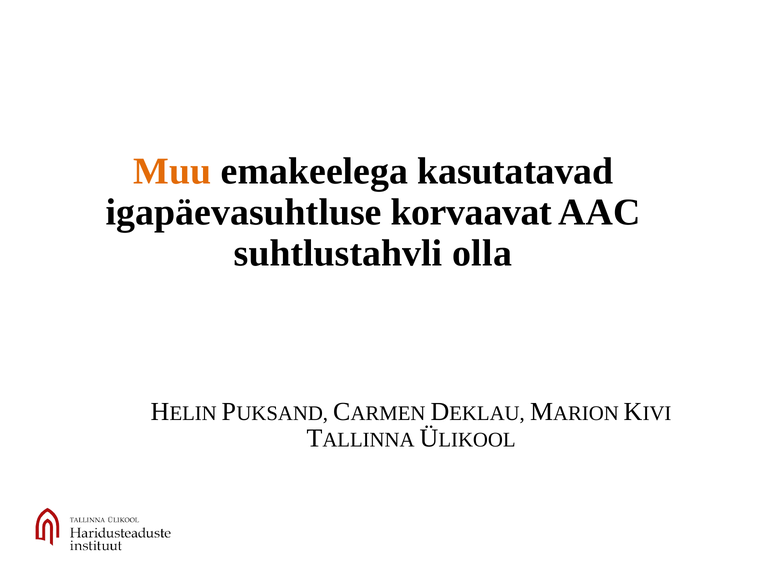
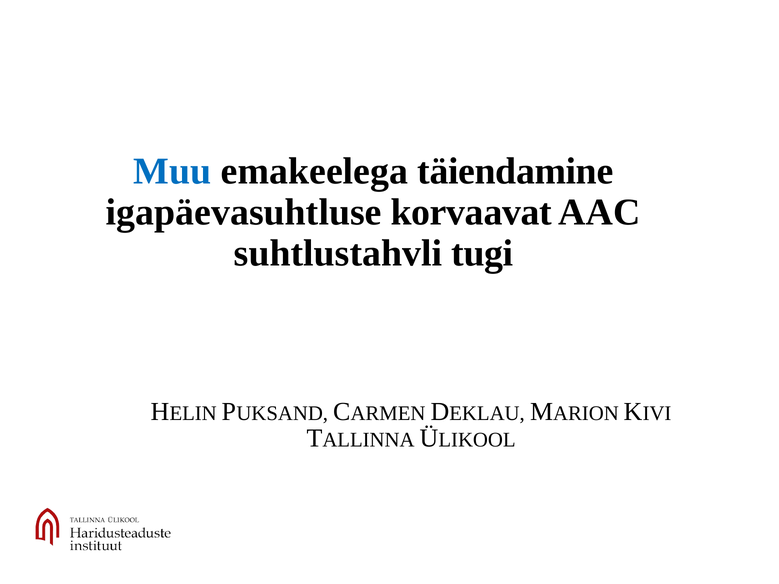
Muu colour: orange -> blue (172, 172)
kasutatavad: kasutatavad -> täiendamine (515, 172)
olla: olla -> tugi (482, 253)
